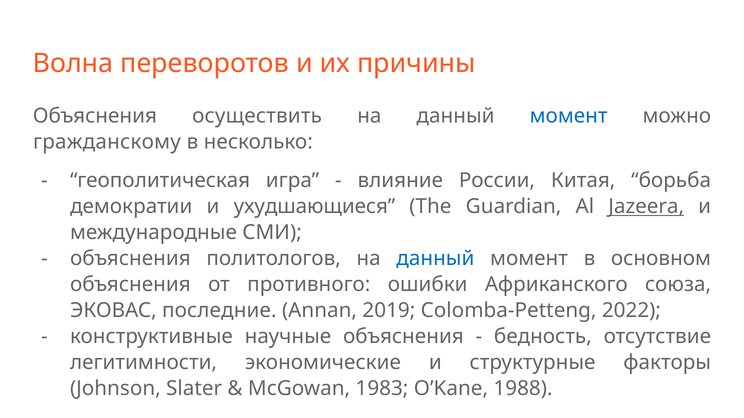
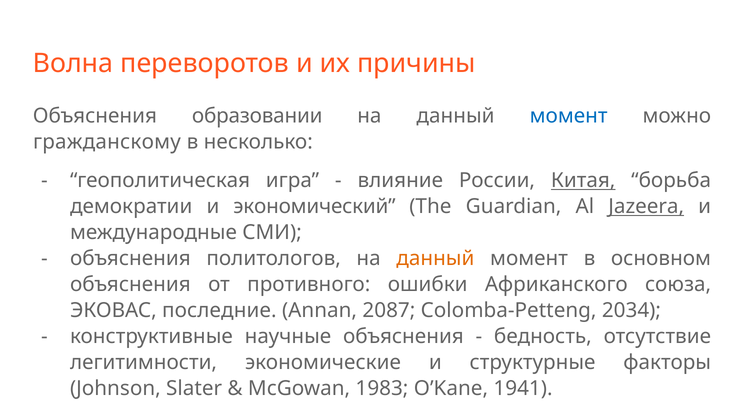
осуществить: осуществить -> образовании (257, 116)
Китая underline: none -> present (583, 181)
ухудшающиеся: ухудшающиеся -> экономический (314, 207)
данный colour: blue -> orange (435, 259)
2019: 2019 -> 2087 (389, 311)
2022: 2022 -> 2034 (631, 311)
1988: 1988 -> 1941 (523, 389)
